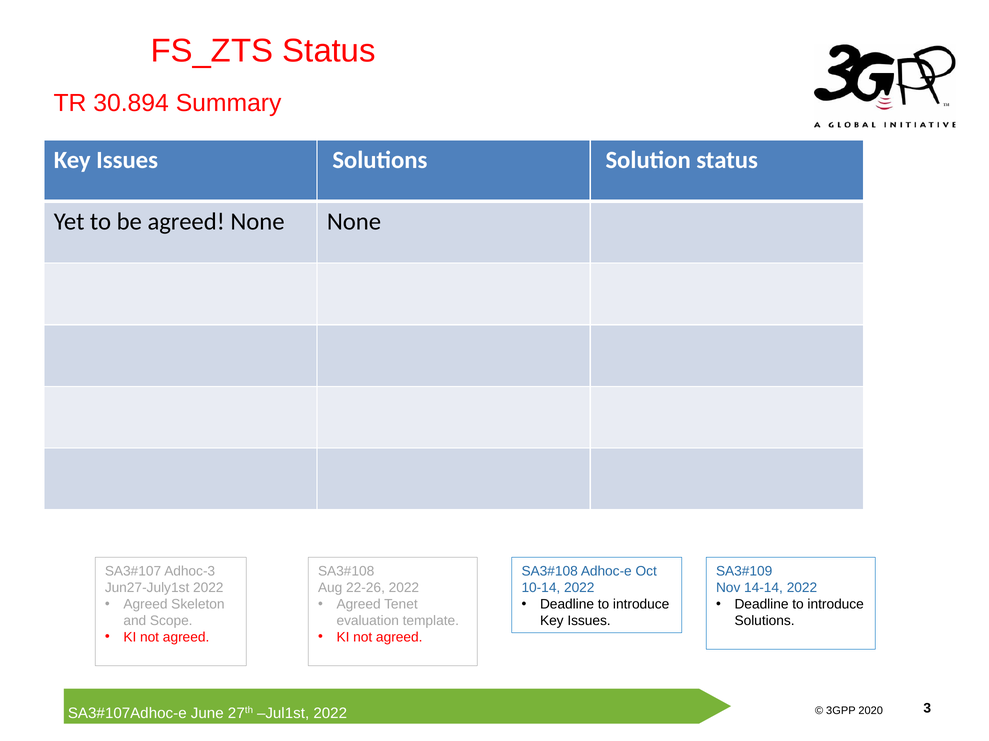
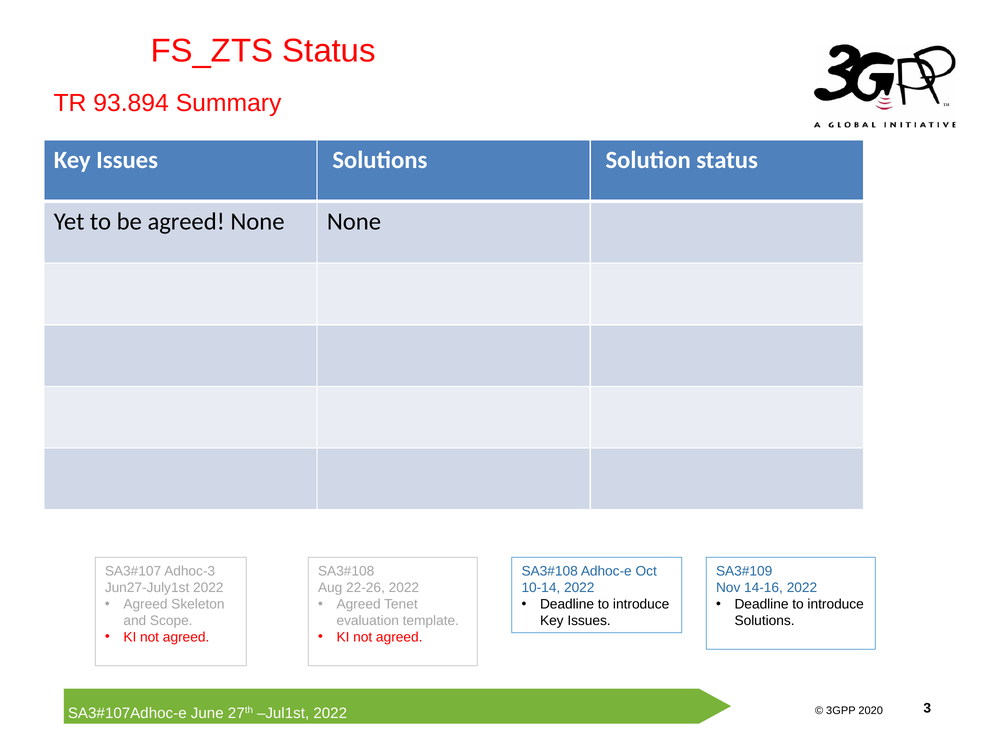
30.894: 30.894 -> 93.894 (131, 103)
14-14: 14-14 -> 14-16 (763, 588)
